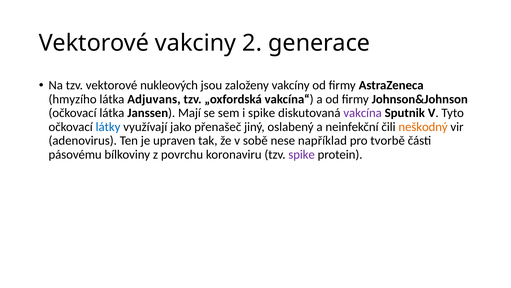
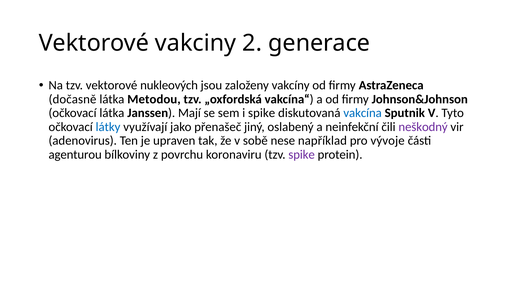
hmyzího: hmyzího -> dočasně (73, 99)
Adjuvans: Adjuvans -> Metodou (154, 99)
vakcína colour: purple -> blue (363, 113)
neškodný colour: orange -> purple (423, 127)
tvorbě: tvorbě -> vývoje (388, 140)
pásovému: pásovému -> agenturou (75, 154)
